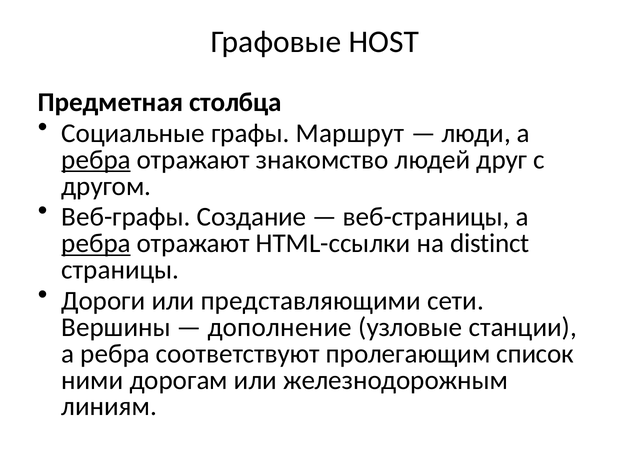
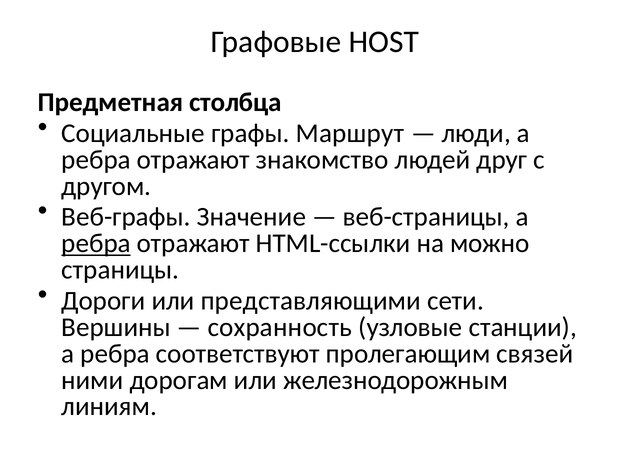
ребра underline: present -> none (96, 160)
Создание: Создание -> Значение (251, 217)
distinct: distinct -> можно (490, 244)
дополнение: дополнение -> сохранность (280, 328)
список: список -> связей (535, 354)
